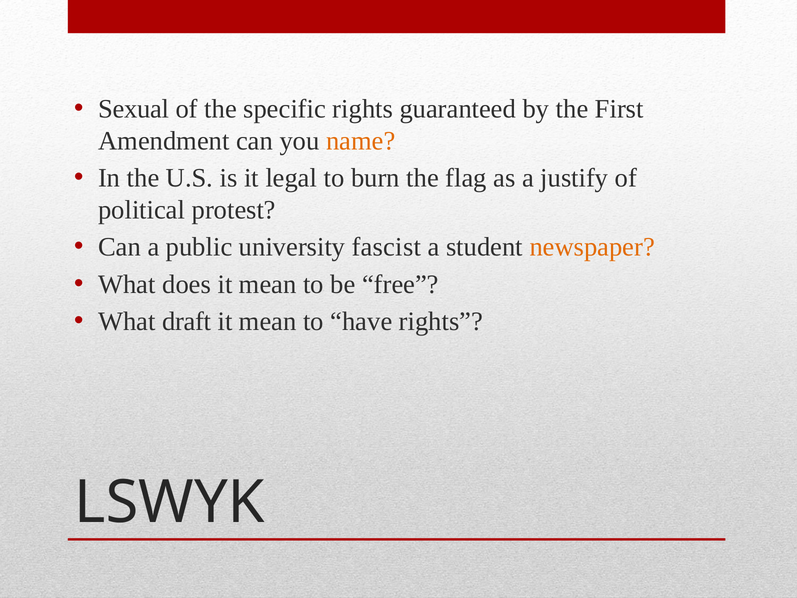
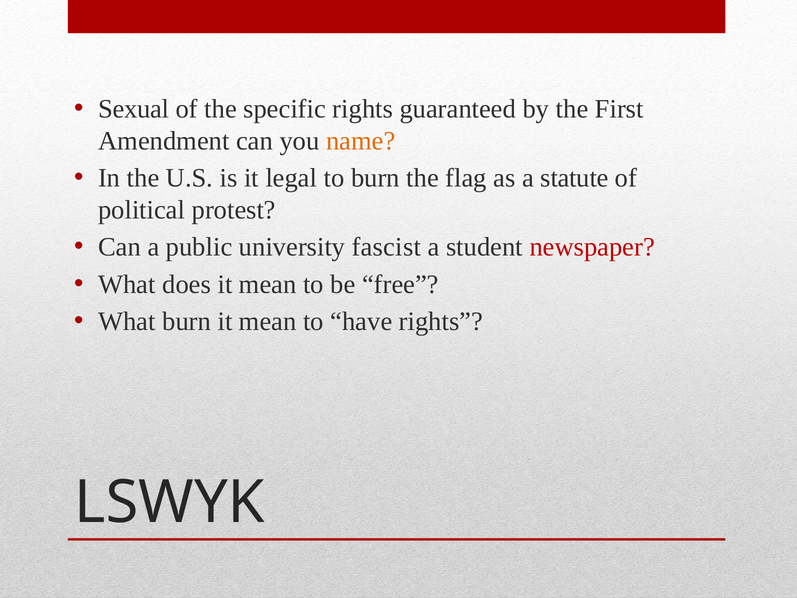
justify: justify -> statute (574, 178)
newspaper colour: orange -> red (592, 247)
What draft: draft -> burn (187, 321)
